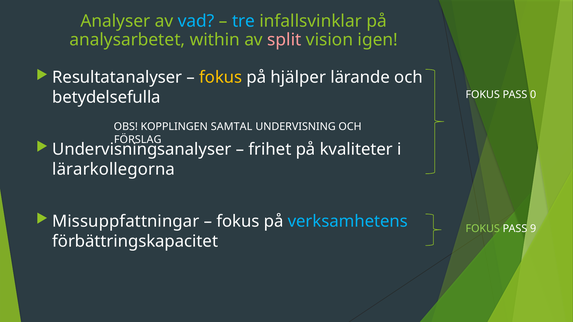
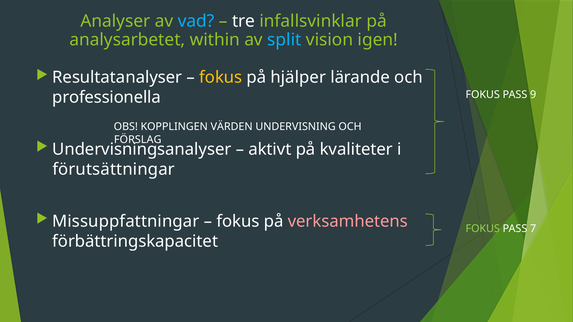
tre colour: light blue -> white (244, 21)
split colour: pink -> light blue (284, 40)
0: 0 -> 9 (533, 95)
betydelsefulla: betydelsefulla -> professionella (106, 97)
SAMTAL: SAMTAL -> VÄRDEN (232, 127)
frihet: frihet -> aktivt (270, 149)
lärarkollegorna: lärarkollegorna -> förutsättningar (114, 169)
verksamhetens colour: light blue -> pink (348, 221)
9: 9 -> 7 (533, 229)
